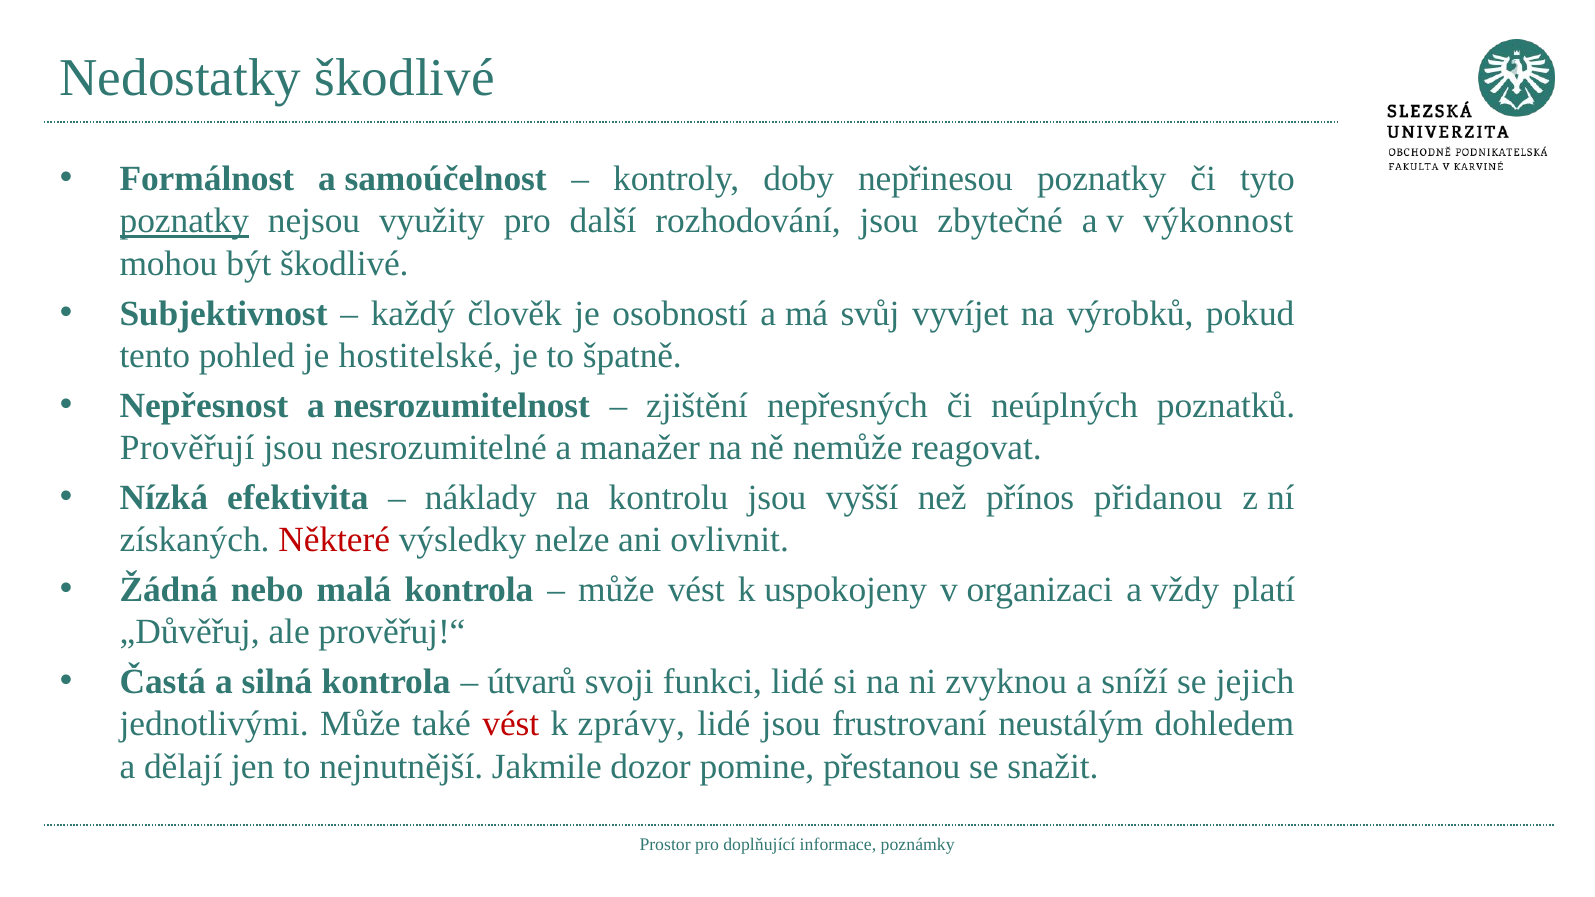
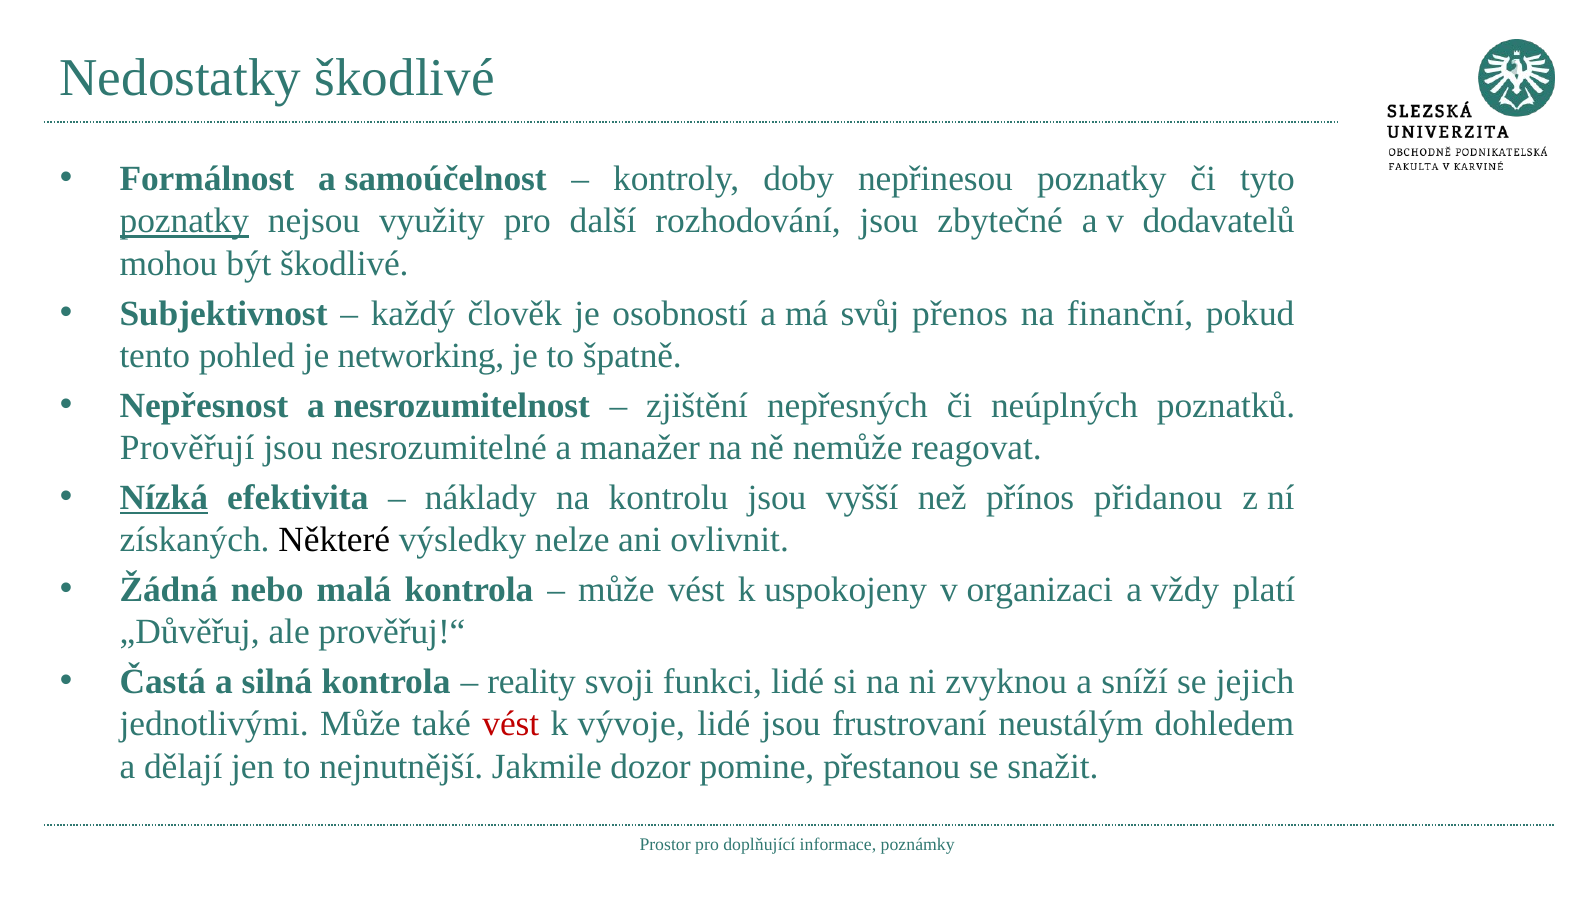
výkonnost: výkonnost -> dodavatelů (1219, 221)
vyvíjet: vyvíjet -> přenos (960, 313)
výrobků: výrobků -> finanční (1130, 313)
hostitelské: hostitelské -> networking (421, 356)
Nízká underline: none -> present (164, 498)
Některé colour: red -> black (334, 540)
útvarů: útvarů -> reality (532, 682)
zprávy: zprávy -> vývoje (631, 724)
